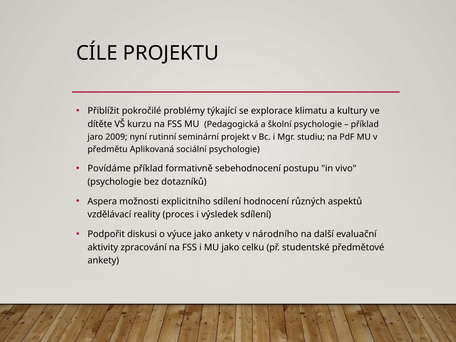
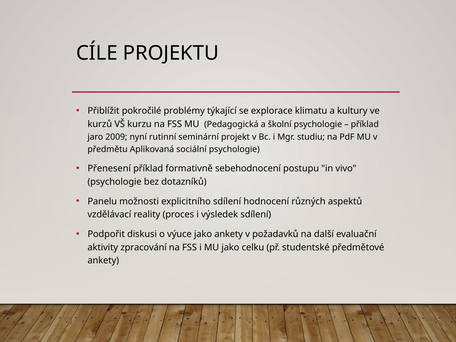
dítěte: dítěte -> kurzů (100, 124)
Povídáme: Povídáme -> Přenesení (109, 169)
Aspera: Aspera -> Panelu (102, 201)
národního: národního -> požadavků (275, 234)
